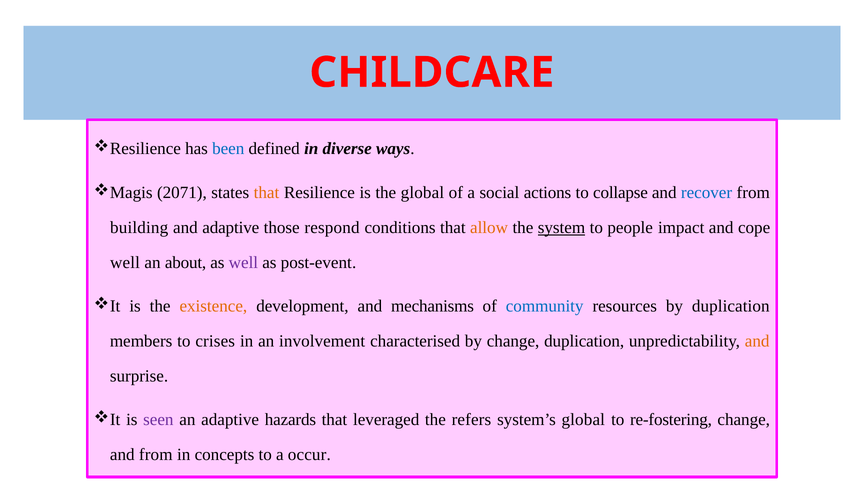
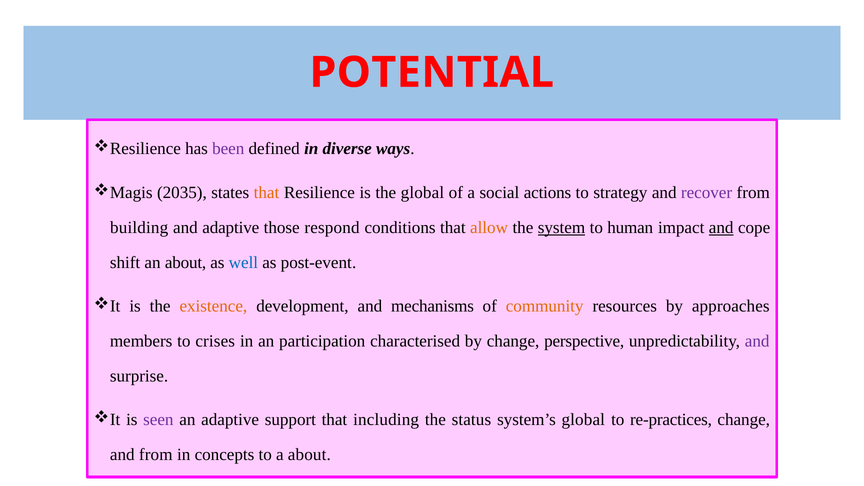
CHILDCARE: CHILDCARE -> POTENTIAL (432, 73)
been colour: blue -> purple (228, 149)
2071: 2071 -> 2035 (182, 193)
collapse: collapse -> strategy (620, 193)
recover colour: blue -> purple (707, 193)
people: people -> human (630, 228)
and underline: none -> present (721, 228)
well: well -> shift (125, 262)
well colour: purple -> blue (243, 262)
community colour: blue -> orange (545, 306)
by duplication: duplication -> approaches (731, 306)
involvement: involvement -> participation (322, 341)
change duplication: duplication -> perspective (584, 341)
and colour: orange -> purple (757, 341)
hazards: hazards -> support (290, 420)
leveraged: leveraged -> including (386, 420)
refers: refers -> status (471, 420)
re-fostering: re-fostering -> re-practices (671, 420)
a occur: occur -> about (309, 455)
